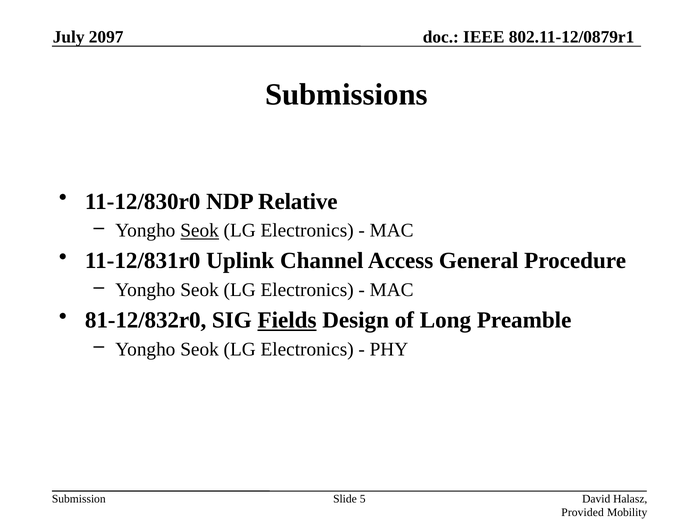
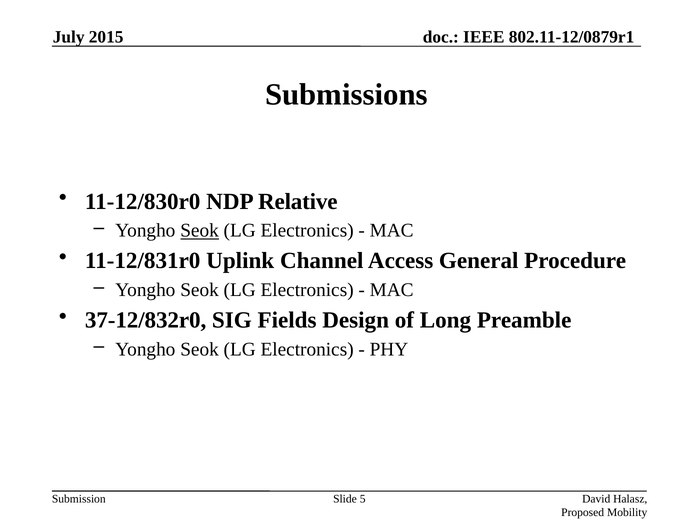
2097: 2097 -> 2015 (106, 37)
81-12/832r0: 81-12/832r0 -> 37-12/832r0 (146, 320)
Fields underline: present -> none (287, 320)
Provided: Provided -> Proposed (583, 512)
